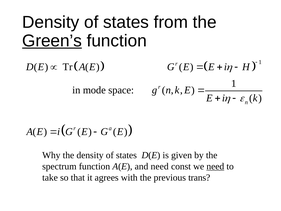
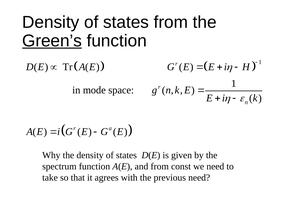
and need: need -> from (160, 166)
need underline: present -> none (215, 166)
previous trans: trans -> need (199, 177)
